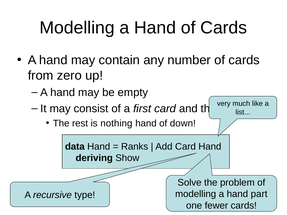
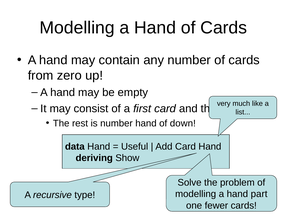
is nothing: nothing -> number (116, 124)
Ranks: Ranks -> Useful (135, 147)
